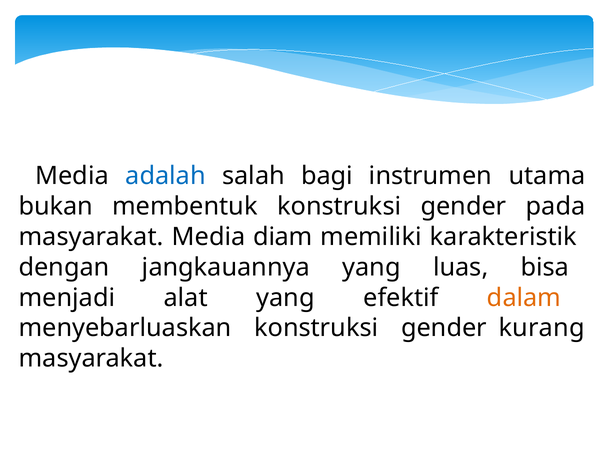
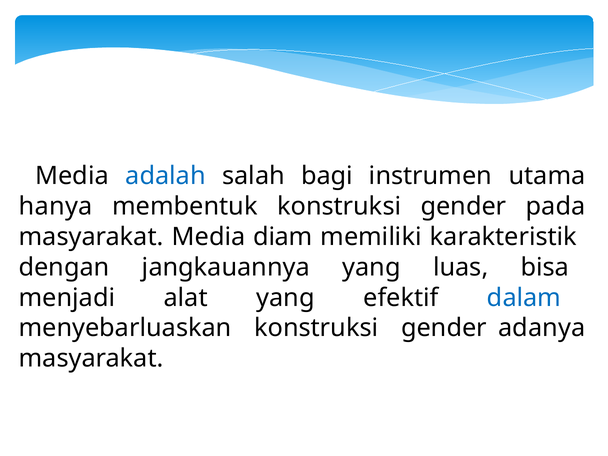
bukan: bukan -> hanya (56, 207)
dalam colour: orange -> blue (524, 298)
kurang: kurang -> adanya (542, 328)
